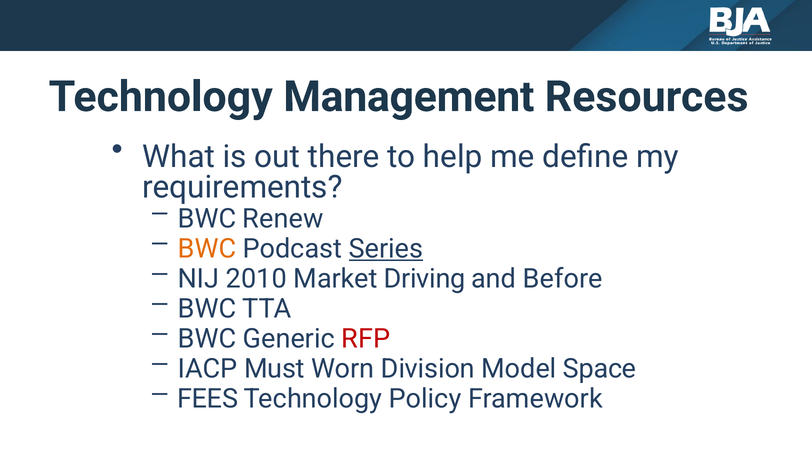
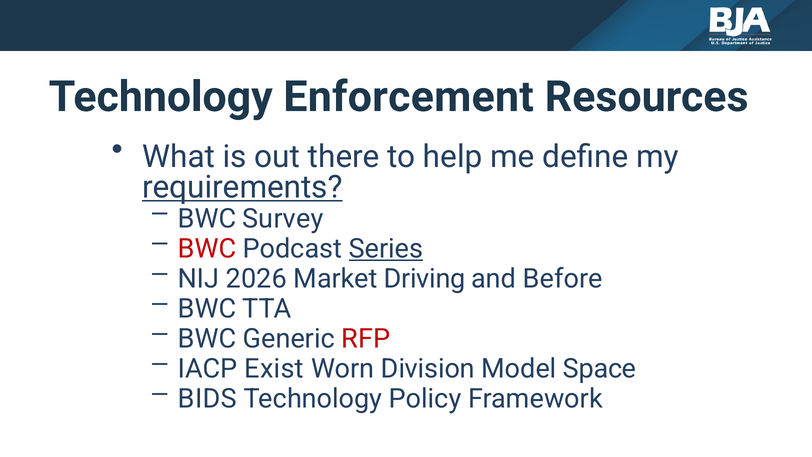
Management: Management -> Enforcement (409, 97)
requirements underline: none -> present (242, 187)
Renew: Renew -> Survey (283, 219)
BWC colour: orange -> red (207, 249)
2010: 2010 -> 2026 (256, 279)
Must: Must -> Exist (274, 369)
FEES: FEES -> BIDS (207, 399)
